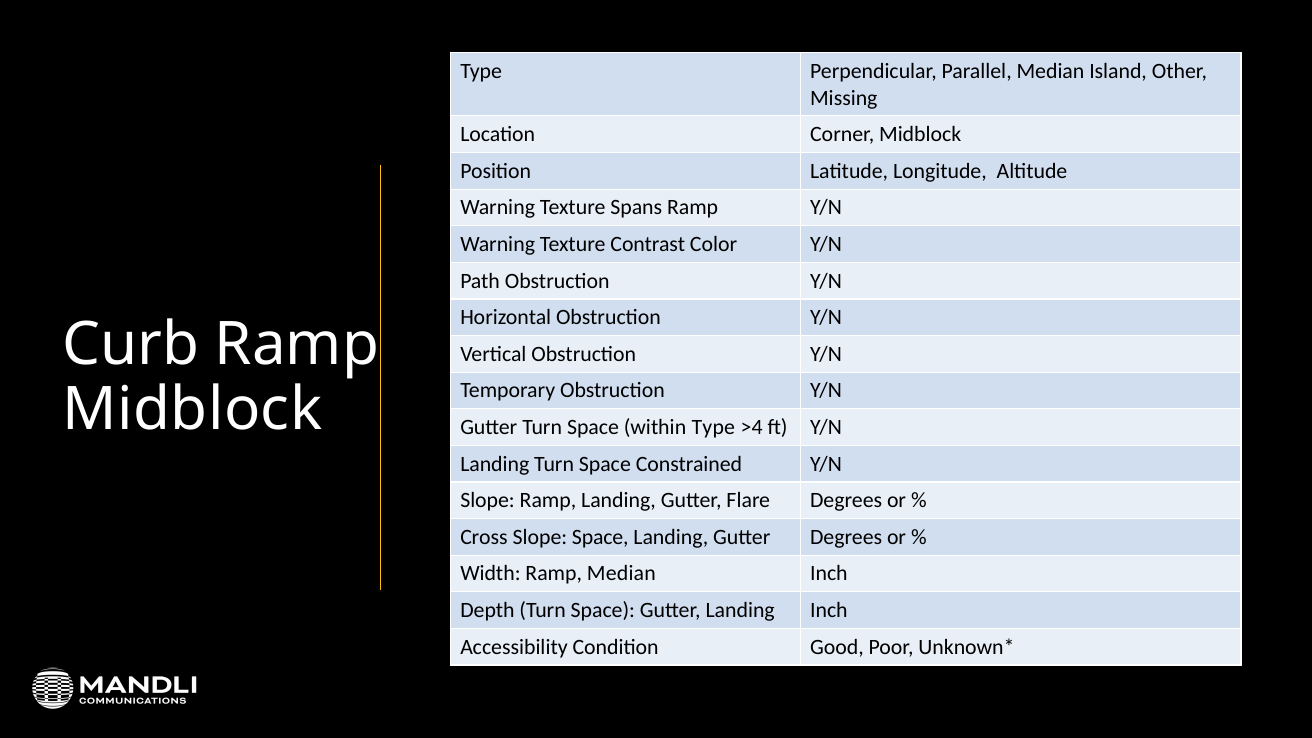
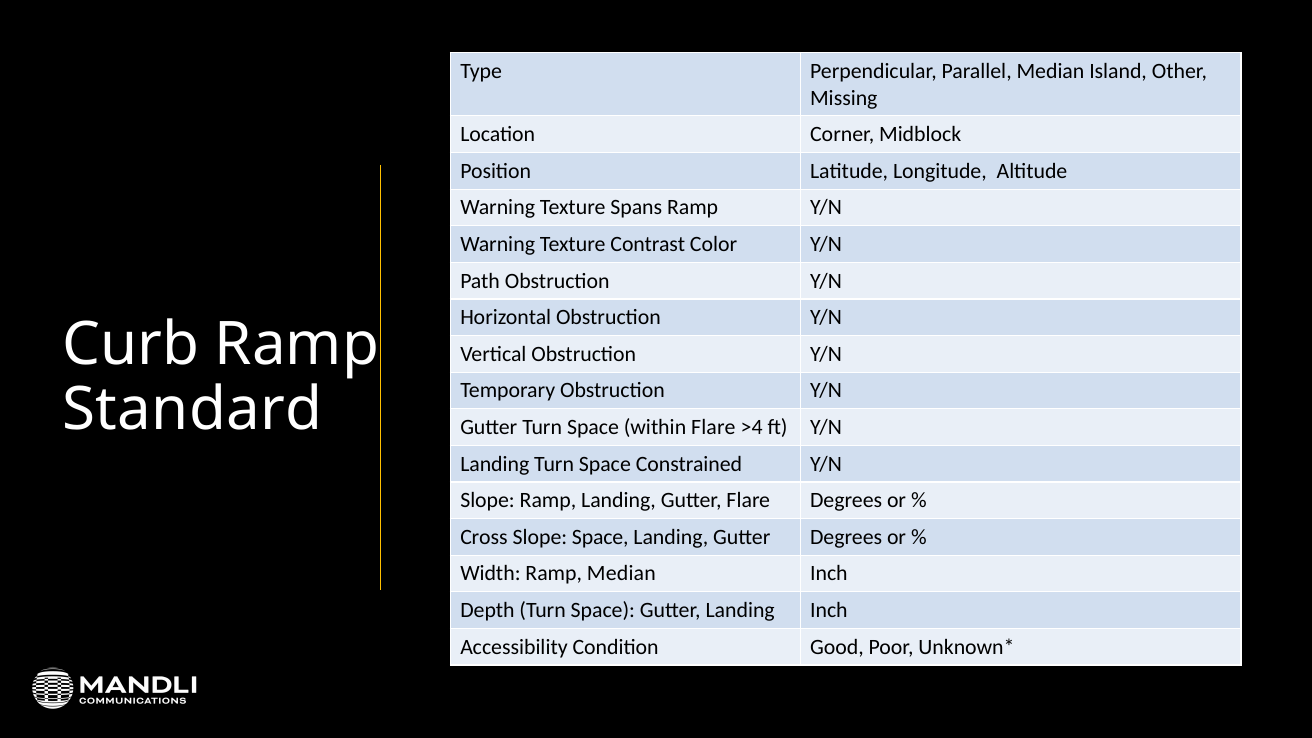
Midblock: Midblock -> Standard (192, 410)
within Type: Type -> Flare (713, 427)
